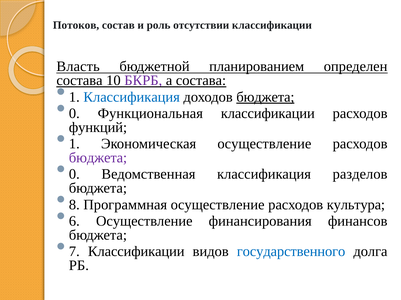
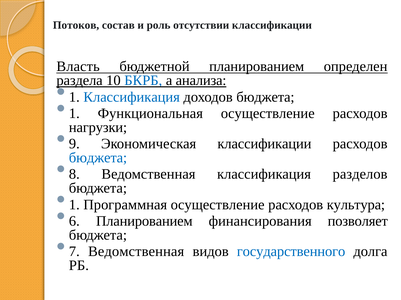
состава: состава -> раздела (80, 81)
БКРБ colour: purple -> blue (143, 81)
а состава: состава -> анализа (201, 81)
бюджета underline: present -> none (265, 97)
0: 0 -> 1 (74, 114)
Функциональная классификации: классификации -> осуществление (268, 114)
функций: функций -> нагрузки (98, 128)
1: 1 -> 9 (74, 144)
Экономическая осуществление: осуществление -> классификации (264, 144)
бюджета colour: purple -> blue (98, 158)
0: 0 -> 8 (74, 175)
8: 8 -> 1 (74, 205)
6 Осуществление: Осуществление -> Планированием (144, 222)
финансов: финансов -> позволяет (358, 222)
7 Классификации: Классификации -> Ведомственная (136, 252)
